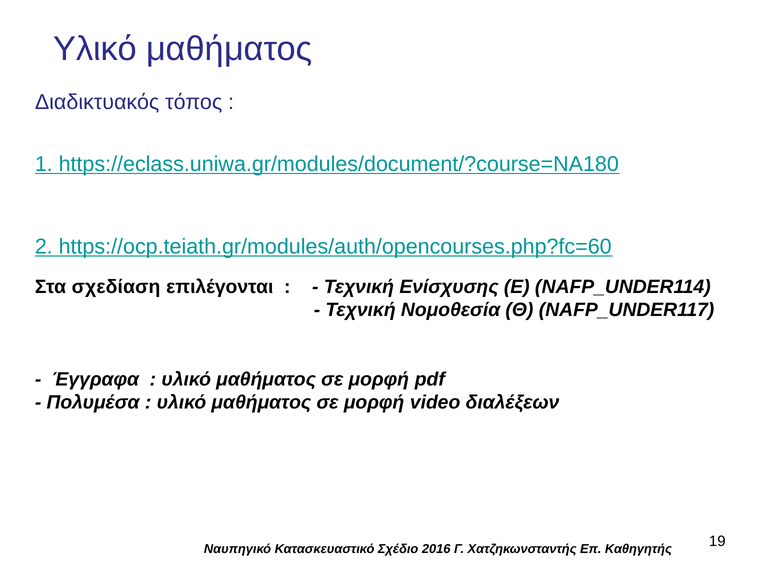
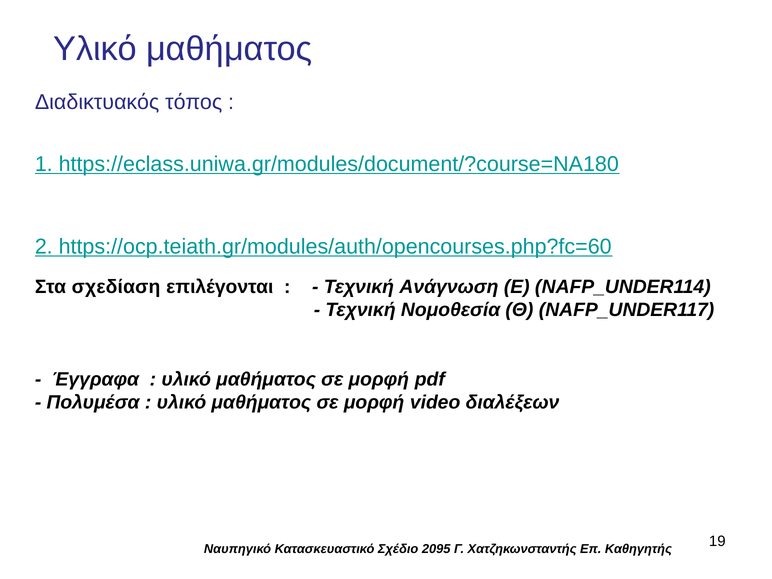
Ενίσχυσης: Ενίσχυσης -> Ανάγνωση (449, 287)
2016: 2016 -> 2095 (436, 549)
